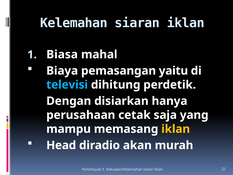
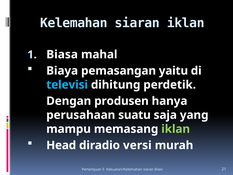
disiarkan: disiarkan -> produsen (121, 101)
cetak: cetak -> suatu (134, 115)
iklan colour: yellow -> light green (176, 129)
akan: akan -> versi (137, 145)
